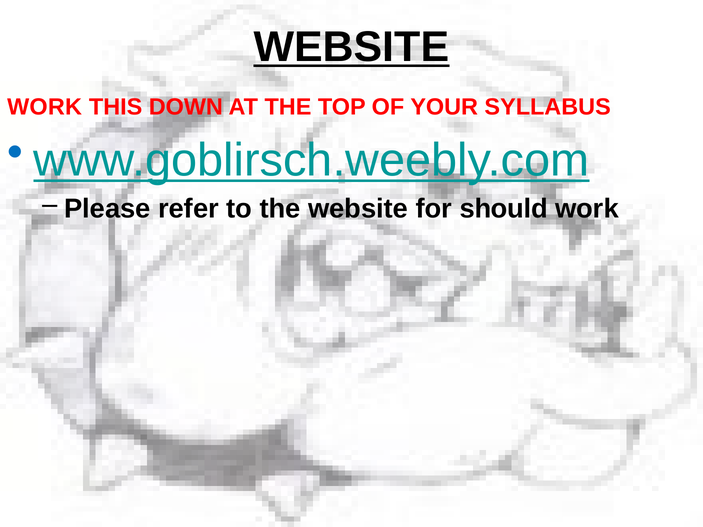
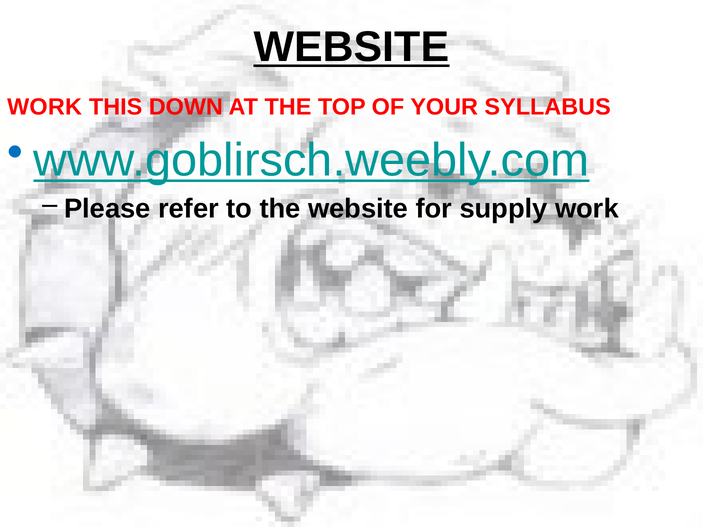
should: should -> supply (504, 209)
